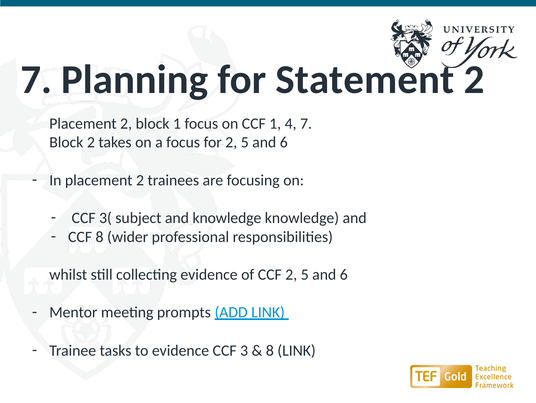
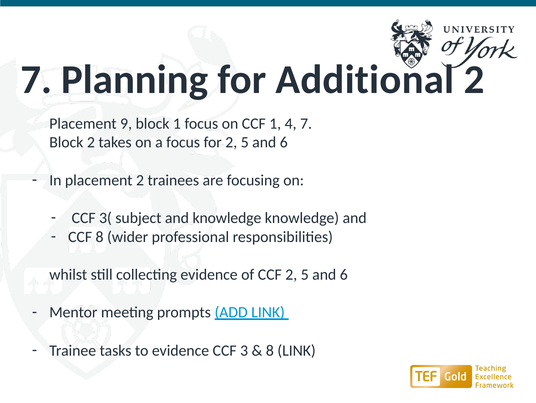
Statement: Statement -> Additional (365, 80)
2: 2 -> 9 (126, 123)
